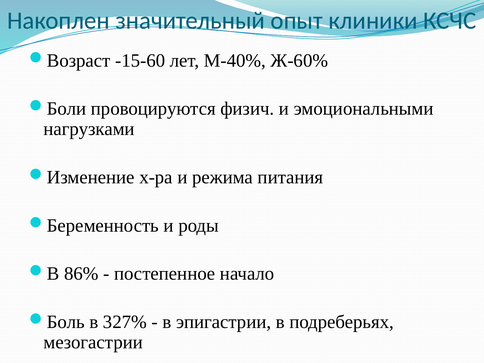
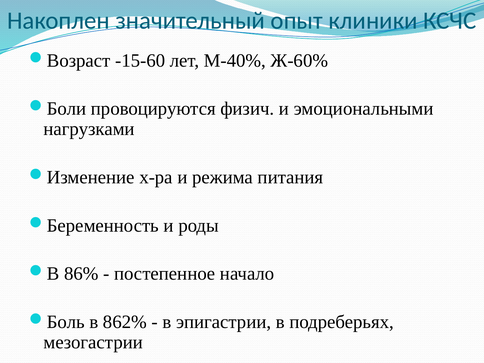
327%: 327% -> 862% (125, 322)
